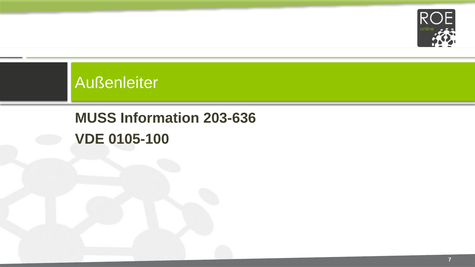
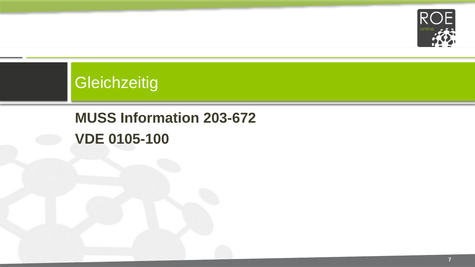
Außenleiter: Außenleiter -> Gleichzeitig (117, 83)
203-636: 203-636 -> 203-672 (230, 118)
